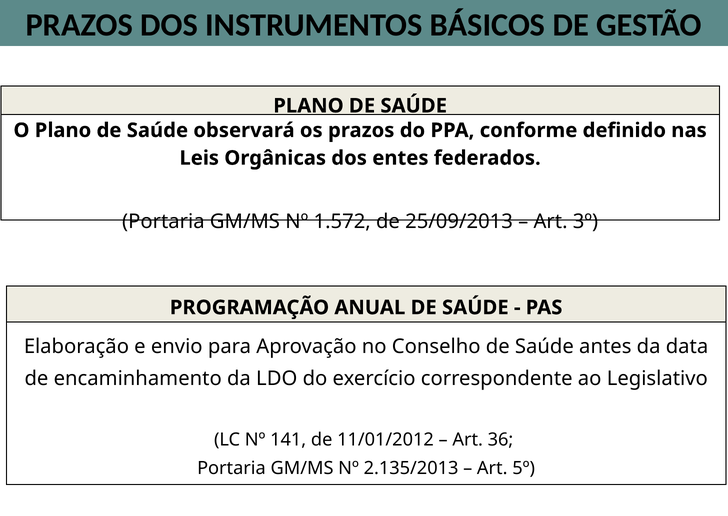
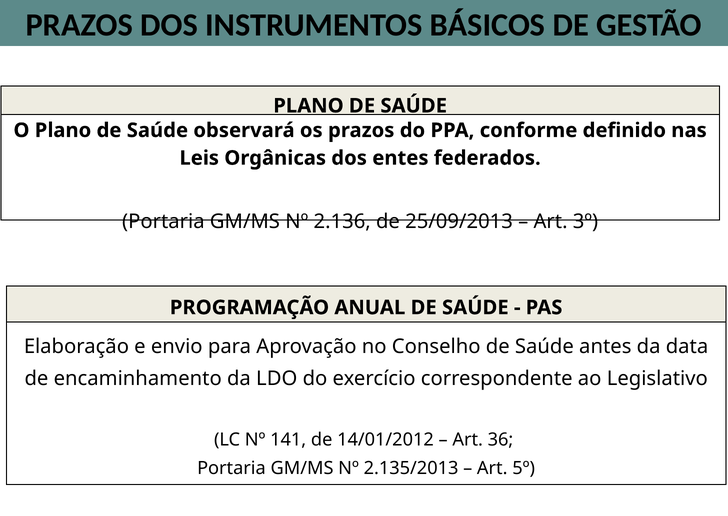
1.572: 1.572 -> 2.136 (342, 222)
11/01/2012: 11/01/2012 -> 14/01/2012 (386, 440)
